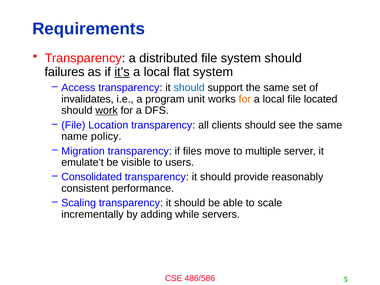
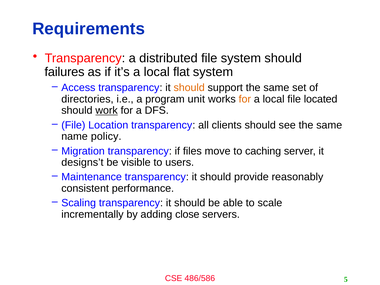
it’s underline: present -> none (122, 72)
should colour: blue -> orange (189, 88)
invalidates: invalidates -> directories (87, 99)
multiple: multiple -> caching (263, 151)
emulate’t: emulate’t -> designs’t (82, 162)
Consolidated: Consolidated -> Maintenance (92, 177)
while: while -> close (187, 214)
